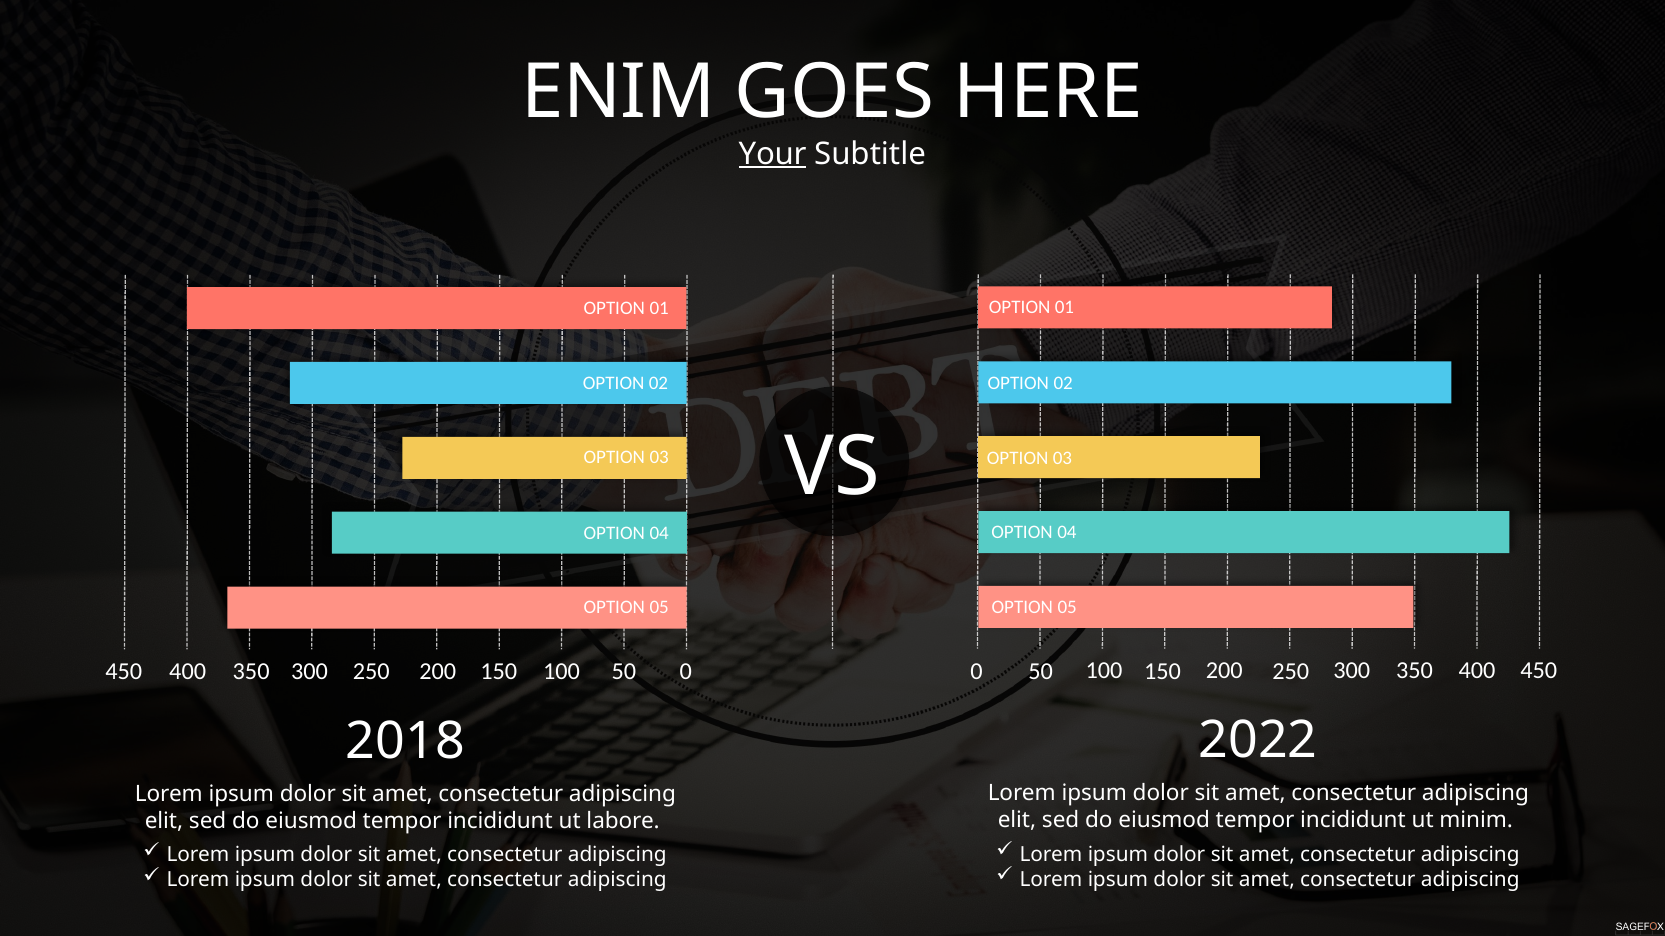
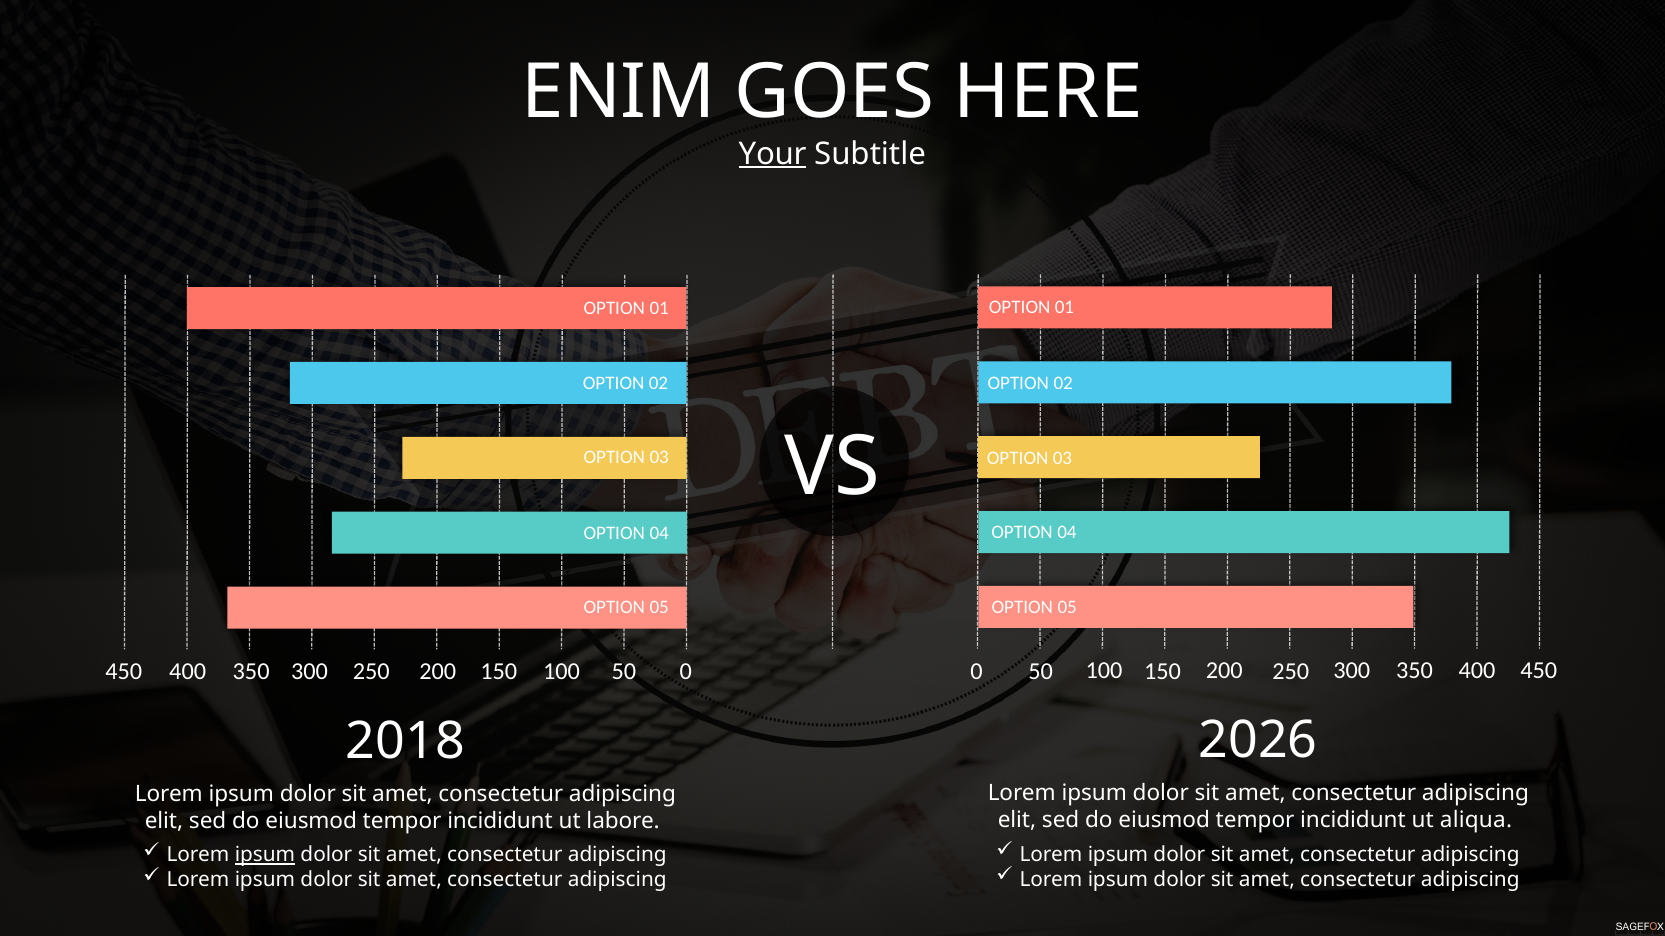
2022: 2022 -> 2026 (1258, 741)
minim: minim -> aliqua (1476, 821)
ipsum underline: none -> present (265, 855)
